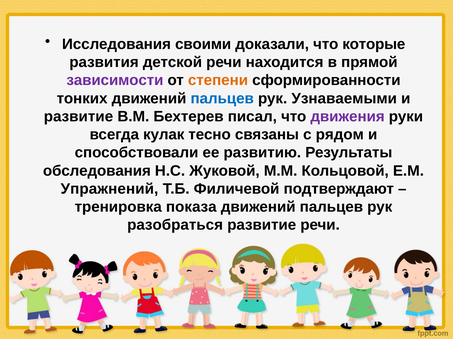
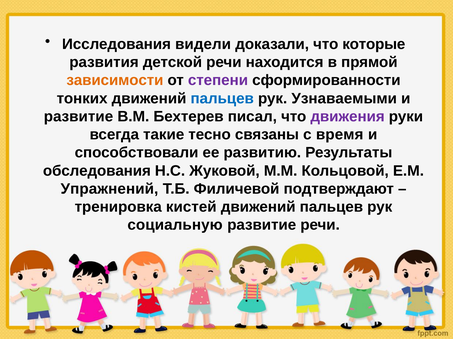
своими: своими -> видели (203, 44)
зависимости colour: purple -> orange (115, 80)
степени colour: orange -> purple (218, 80)
кулак: кулак -> такие (164, 135)
рядом: рядом -> время (340, 135)
показа: показа -> кистей (191, 207)
разобраться: разобраться -> социальную (175, 225)
